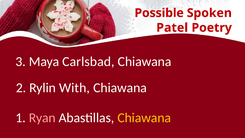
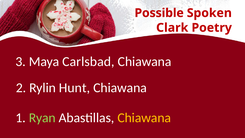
Patel: Patel -> Clark (172, 28)
With: With -> Hunt (75, 88)
Ryan colour: pink -> light green (42, 118)
